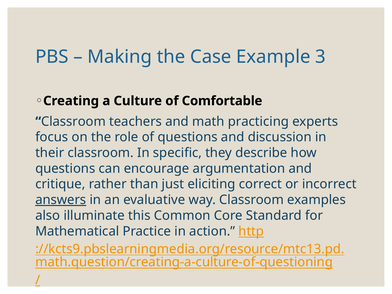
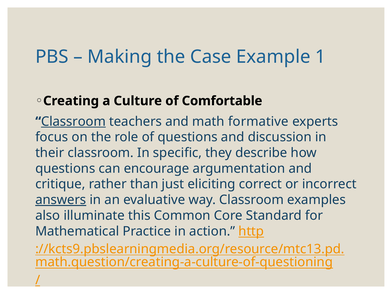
3: 3 -> 1 (321, 57)
Classroom underline: none -> present (73, 121)
practicing: practicing -> formative (258, 121)
